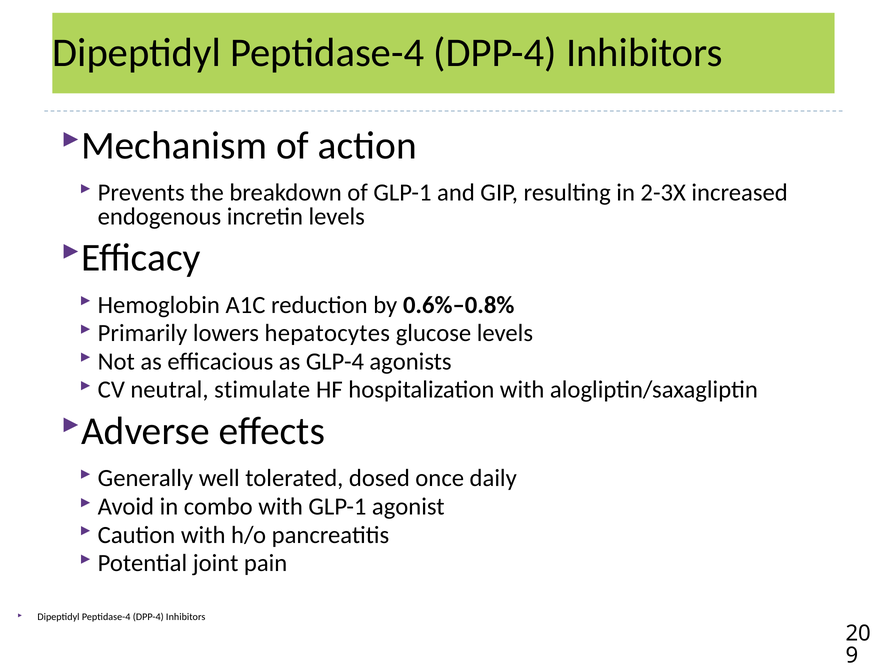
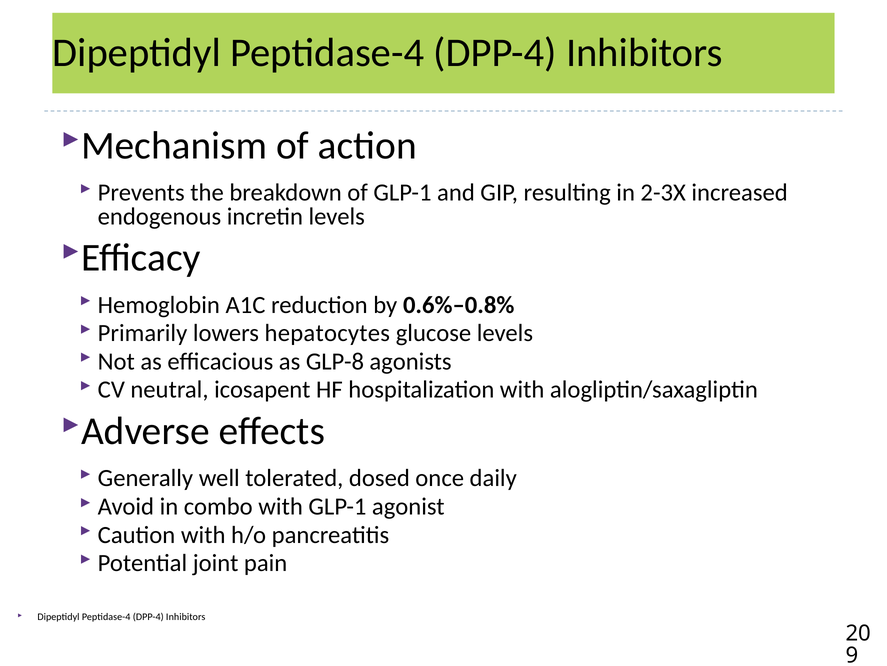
GLP-4: GLP-4 -> GLP-8 (335, 361)
stimulate: stimulate -> icosapent (262, 389)
